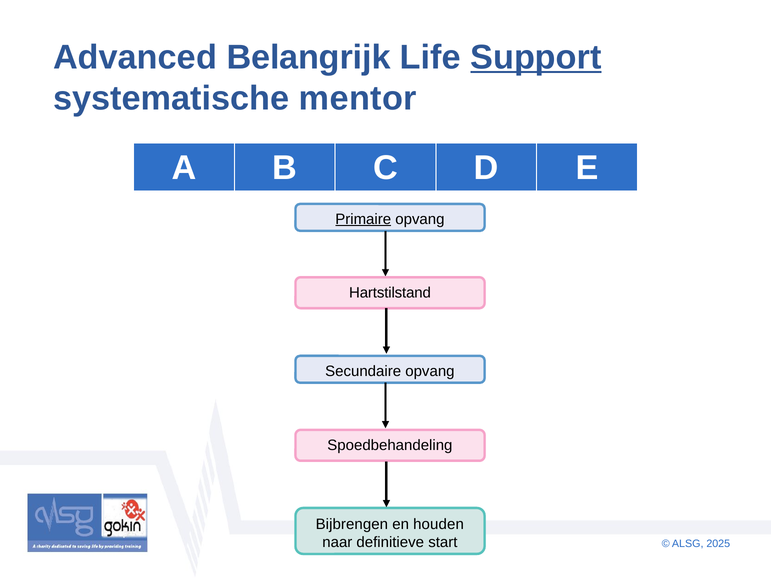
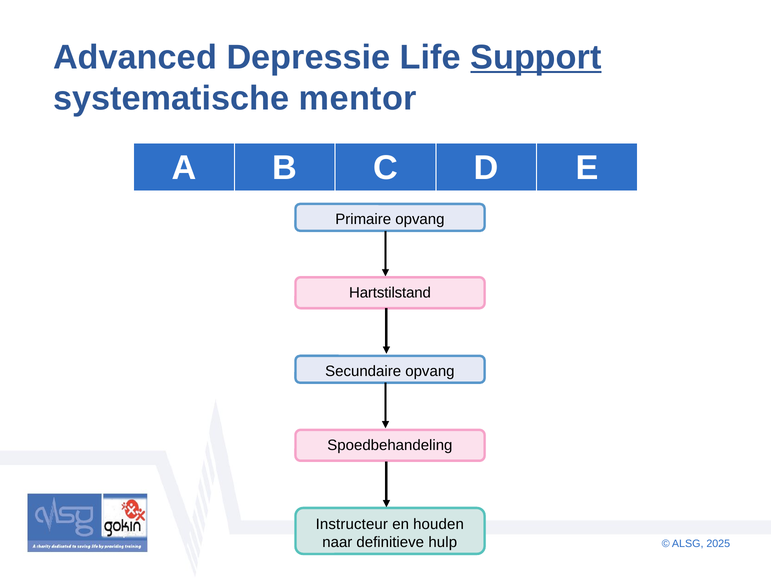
Belangrijk: Belangrijk -> Depressie (308, 57)
Primaire underline: present -> none (363, 219)
Bijbrengen: Bijbrengen -> Instructeur (352, 523)
start: start -> hulp (443, 541)
